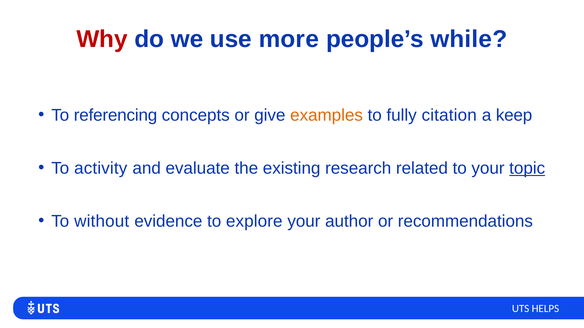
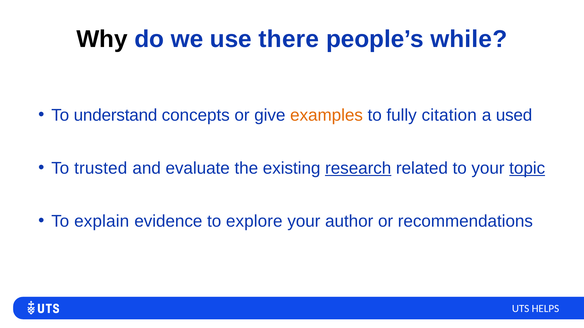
Why colour: red -> black (102, 39)
more: more -> there (289, 39)
referencing: referencing -> understand (116, 115)
keep: keep -> used (514, 115)
activity: activity -> trusted (101, 168)
research underline: none -> present (358, 168)
without: without -> explain (102, 222)
